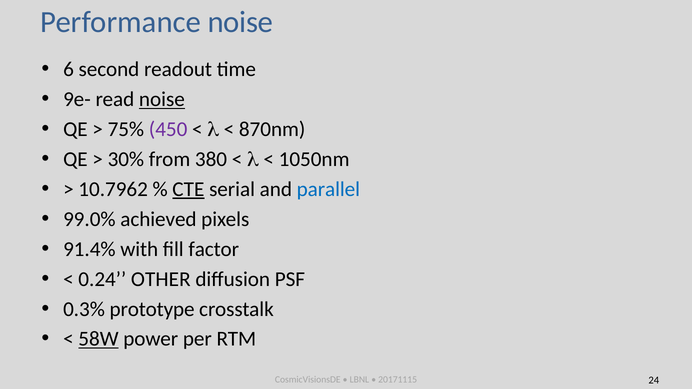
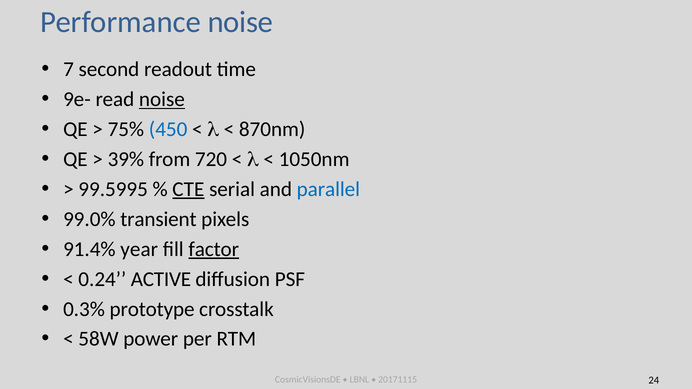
6: 6 -> 7 (69, 70)
450 colour: purple -> blue (168, 129)
30%: 30% -> 39% (126, 159)
380: 380 -> 720 (211, 159)
10.7962: 10.7962 -> 99.5995 (113, 189)
achieved: achieved -> transient (158, 219)
with: with -> year (139, 249)
factor underline: none -> present (214, 249)
OTHER: OTHER -> ACTIVE (161, 279)
58W underline: present -> none (98, 339)
